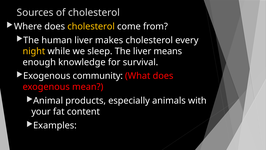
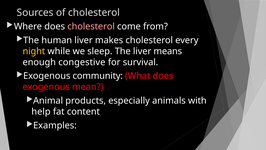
cholesterol colour: yellow -> pink (91, 26)
knowledge: knowledge -> congestive (82, 62)
your: your -> help (41, 111)
